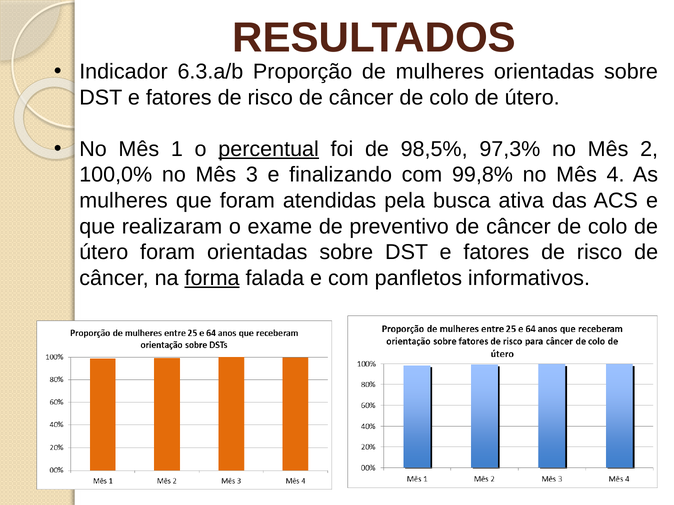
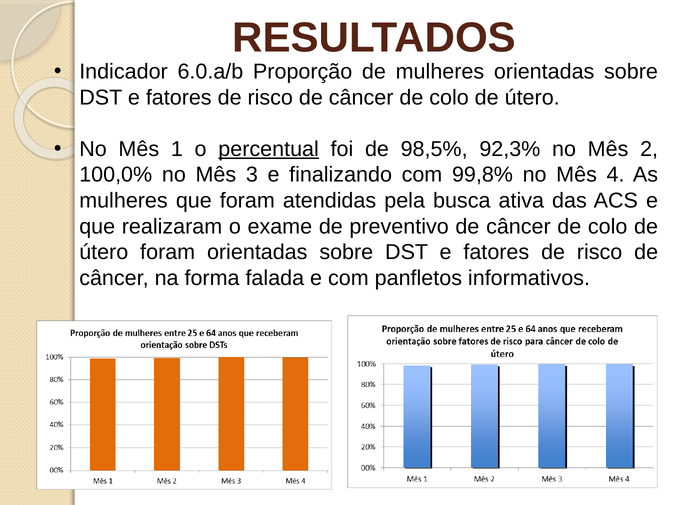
6.3.a/b: 6.3.a/b -> 6.0.a/b (210, 72)
97,3%: 97,3% -> 92,3% (510, 149)
forma underline: present -> none (212, 278)
